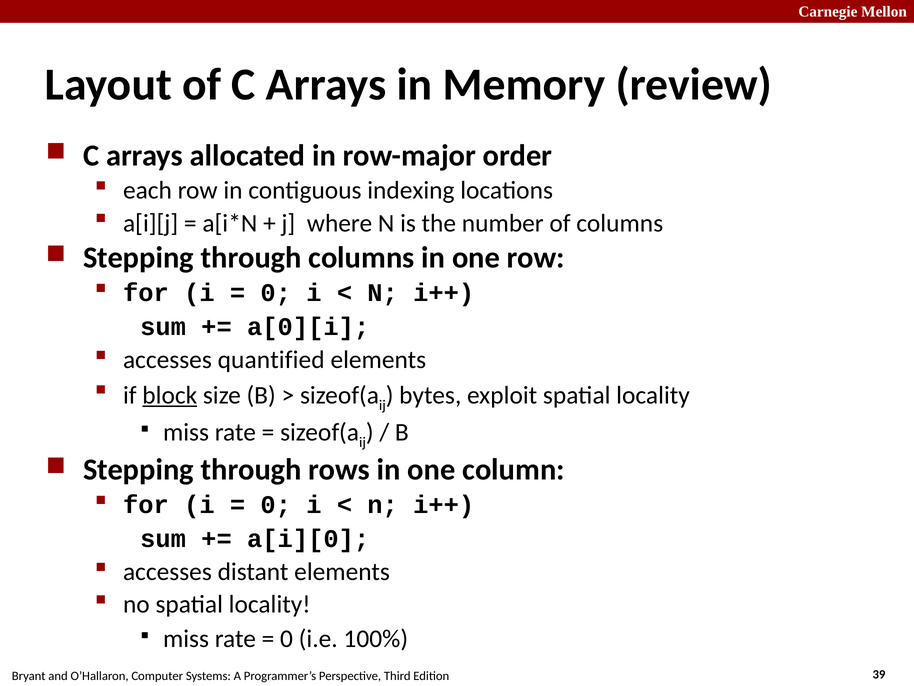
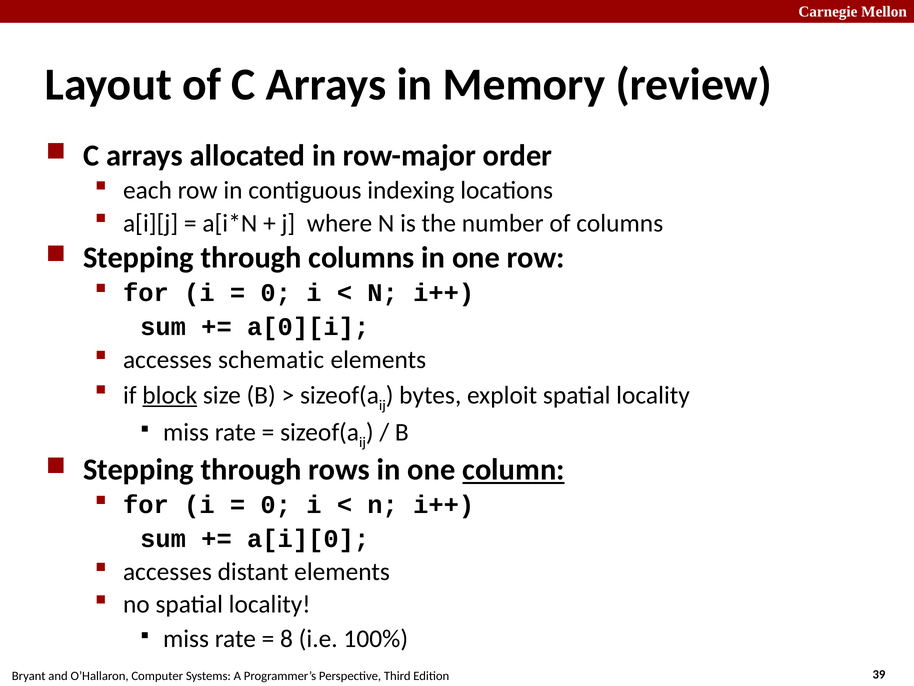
quantified: quantified -> schematic (271, 360)
column underline: none -> present (514, 469)
0: 0 -> 8 (287, 638)
